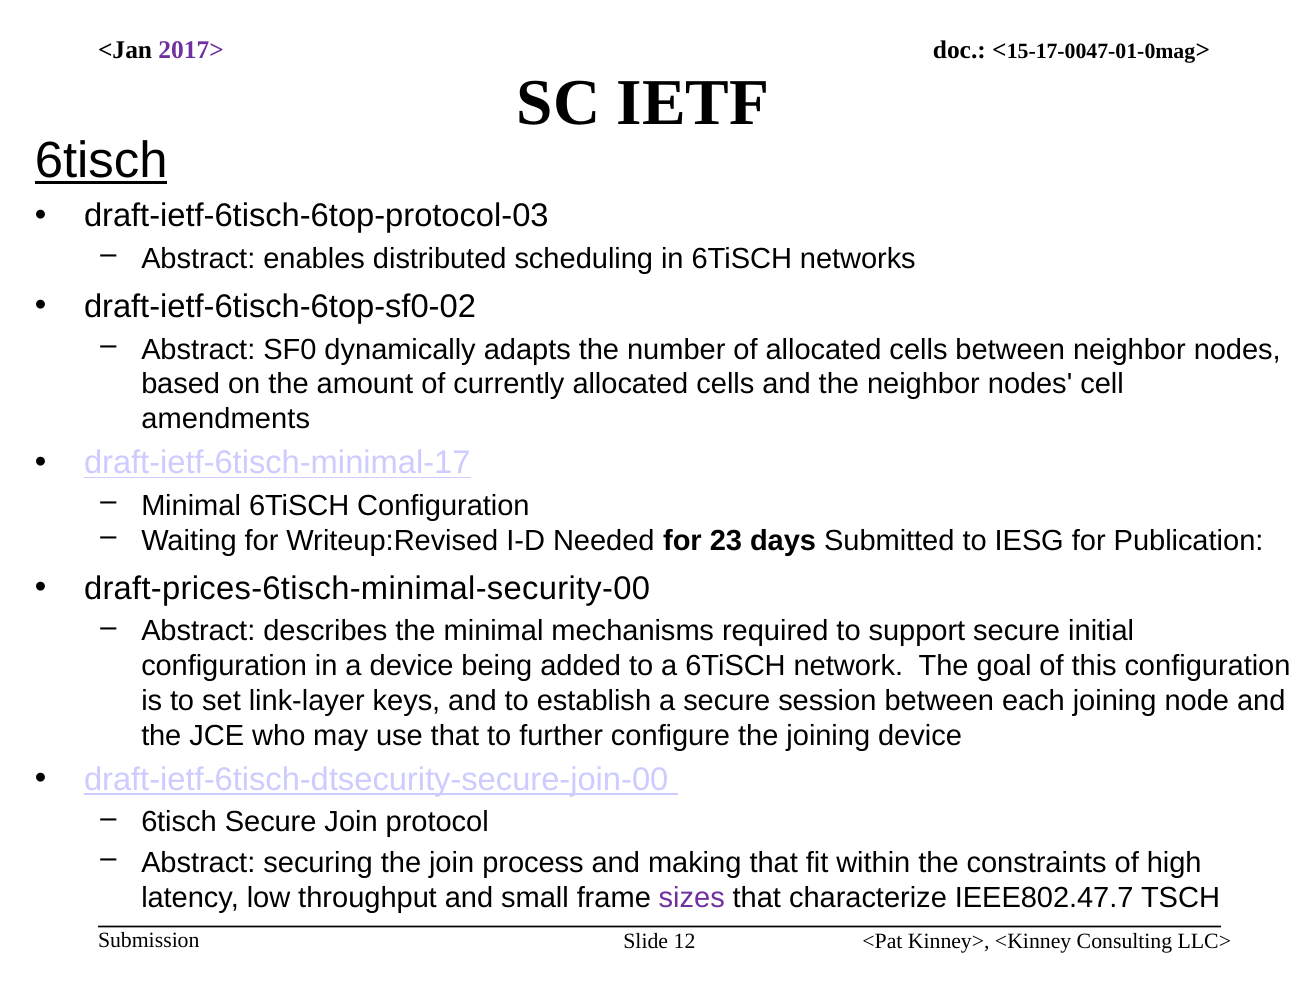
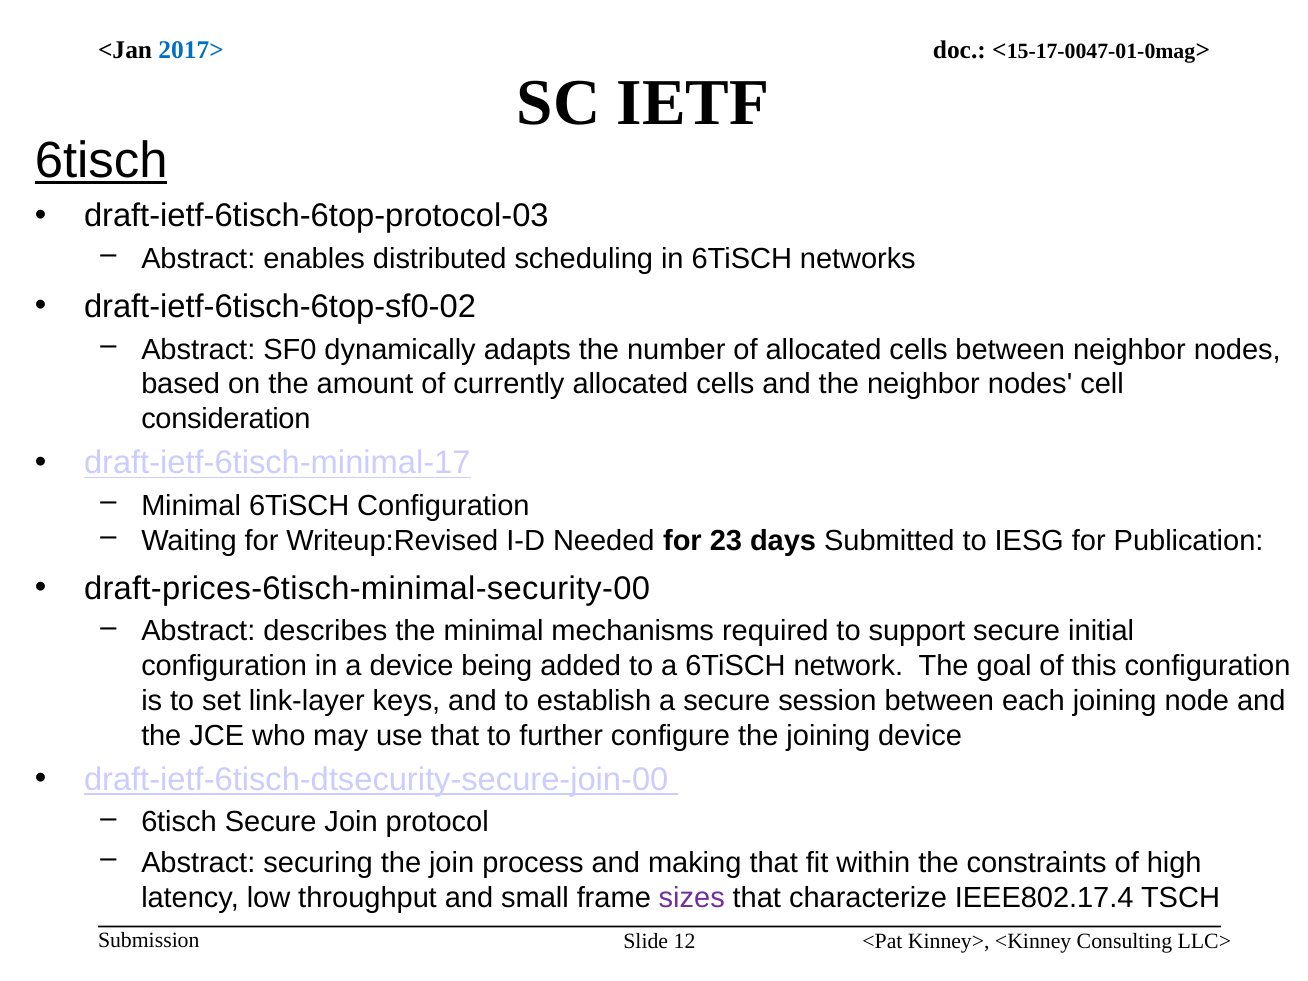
2017> colour: purple -> blue (191, 50)
amendments: amendments -> consideration (226, 419)
IEEE802.47.7: IEEE802.47.7 -> IEEE802.17.4 (1044, 898)
